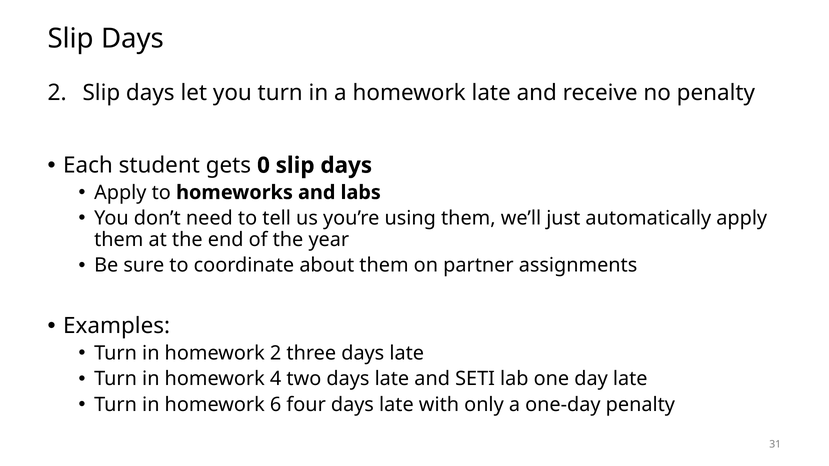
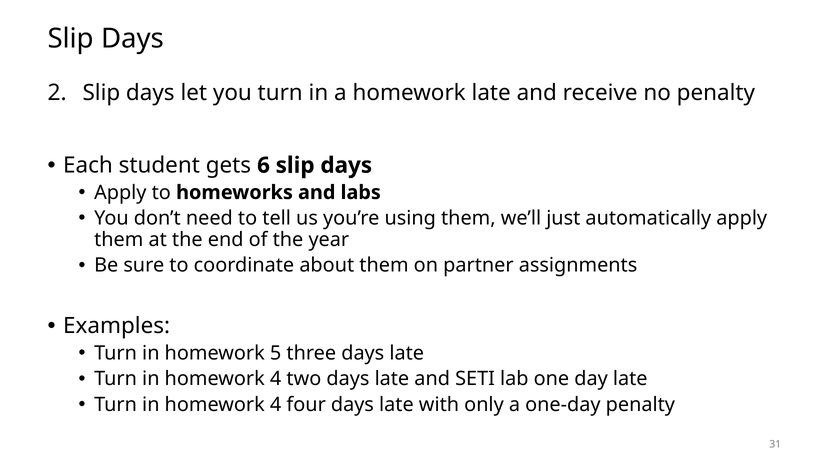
0: 0 -> 6 (263, 165)
homework 2: 2 -> 5 (276, 353)
6: 6 -> 4 (276, 405)
